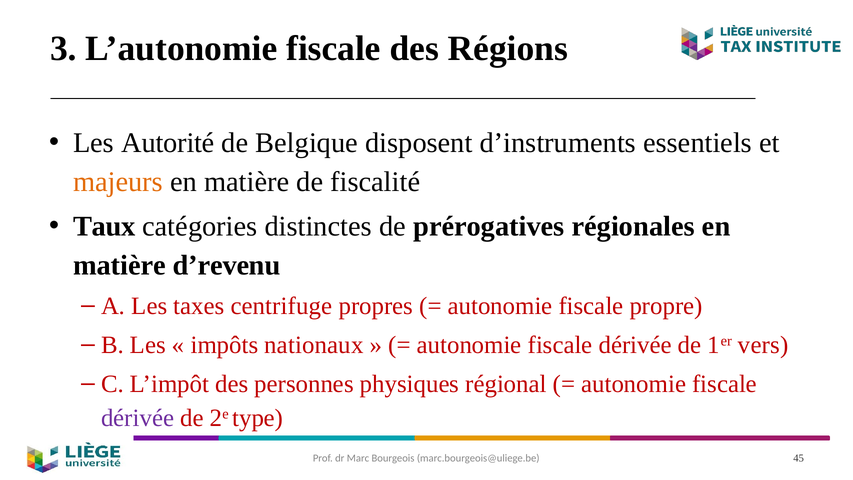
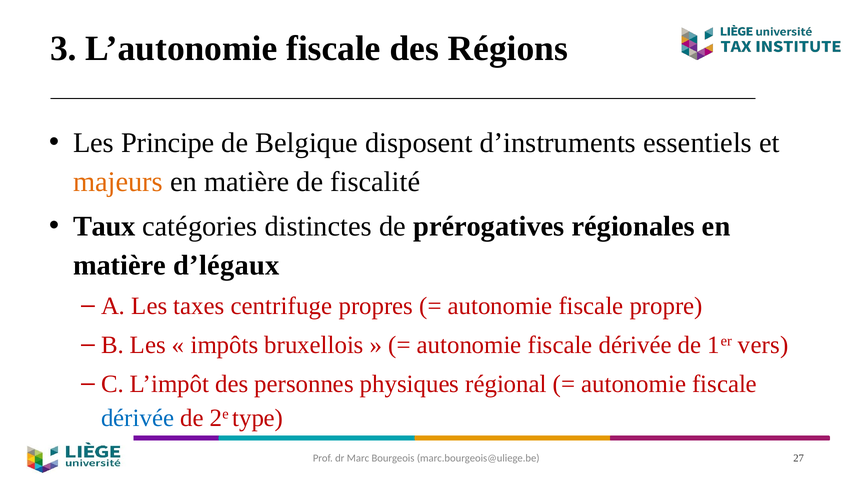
Autorité: Autorité -> Principe (168, 143)
d’revenu: d’revenu -> d’légaux (226, 265)
nationaux: nationaux -> bruxellois (314, 345)
dérivée colour: purple -> blue (138, 418)
45: 45 -> 27 (799, 458)
